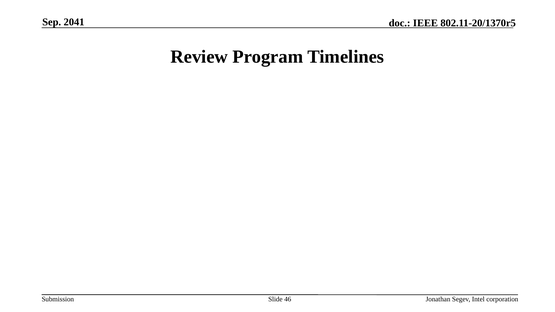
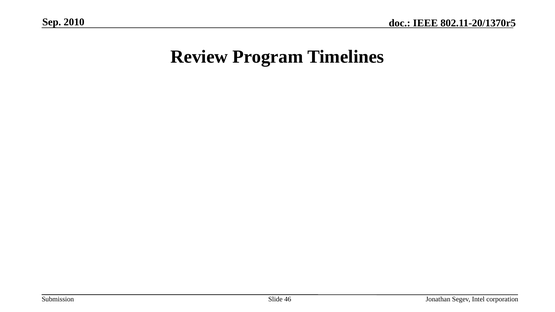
2041: 2041 -> 2010 (74, 22)
